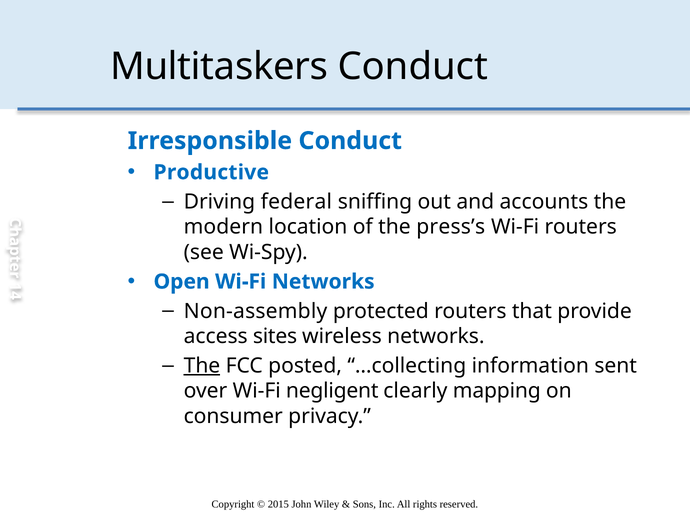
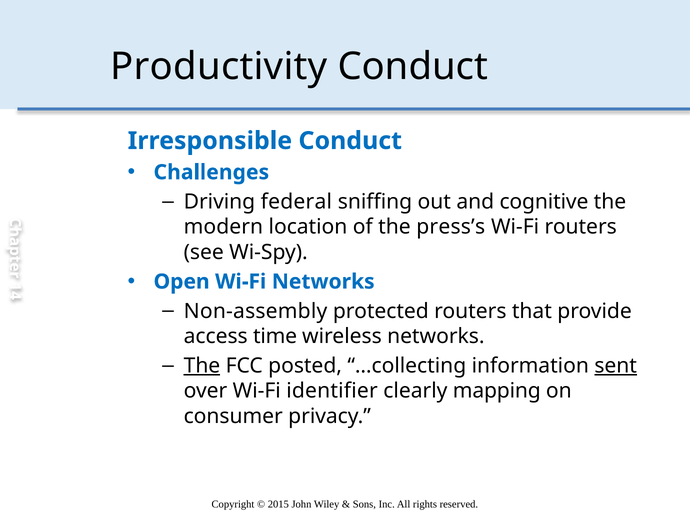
Multitaskers: Multitaskers -> Productivity (219, 67)
Productive: Productive -> Challenges (211, 172)
accounts: accounts -> cognitive (544, 202)
sites: sites -> time (275, 337)
sent underline: none -> present (616, 366)
negligent: negligent -> identifier (332, 391)
